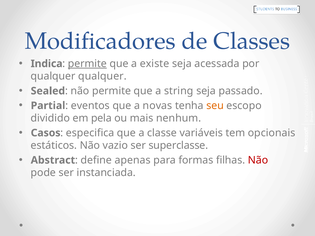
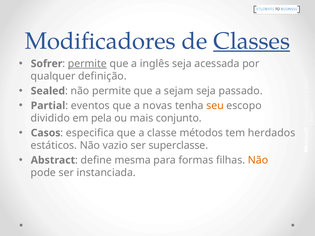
Classes underline: none -> present (252, 41)
Indica: Indica -> Sofrer (47, 64)
existe: existe -> inglês (155, 64)
qualquer qualquer: qualquer -> definição (102, 76)
string: string -> sejam (179, 91)
nenhum: nenhum -> conjunto (179, 118)
variáveis: variáveis -> métodos (201, 133)
opcionais: opcionais -> herdados (272, 133)
apenas: apenas -> mesma (133, 160)
Não colour: red -> orange (258, 160)
